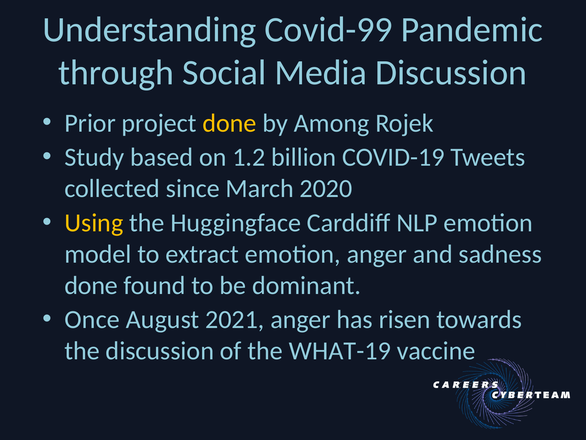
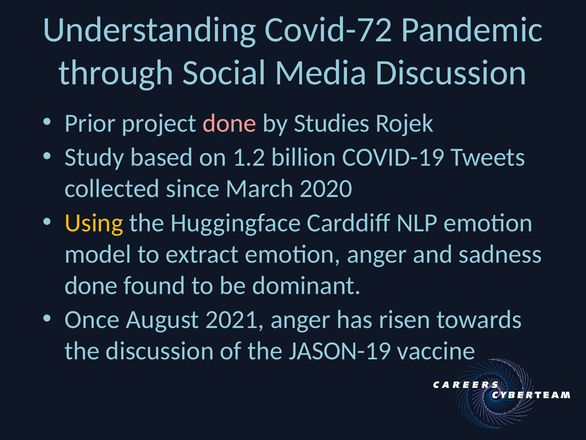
Covid-99: Covid-99 -> Covid-72 (329, 30)
done colour: yellow -> pink (230, 123)
Among: Among -> Studies (332, 123)
WHAT-19: WHAT-19 -> JASON-19 (340, 351)
